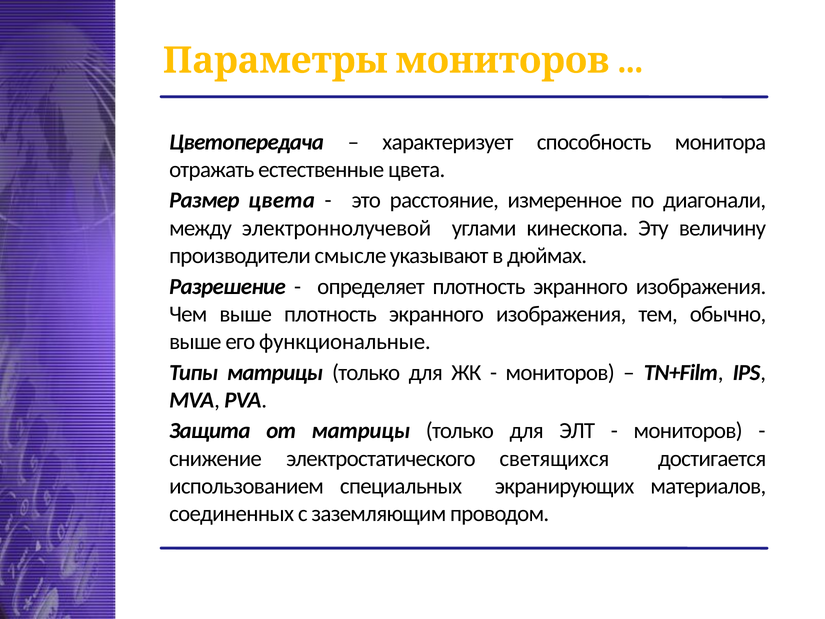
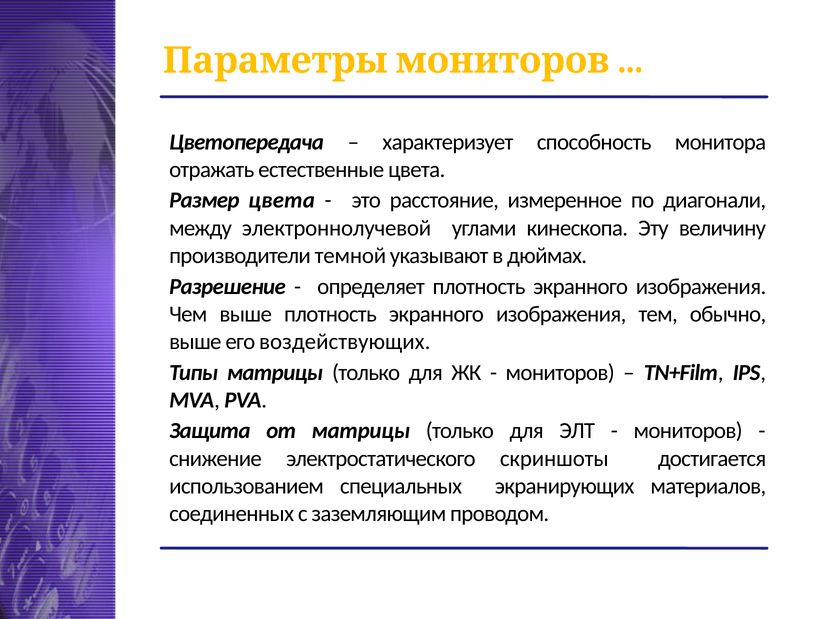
смысле: смысле -> темной (350, 255)
функциональные: функциональные -> воздействующих (345, 341)
светящихся: светящихся -> скриншоты (554, 458)
